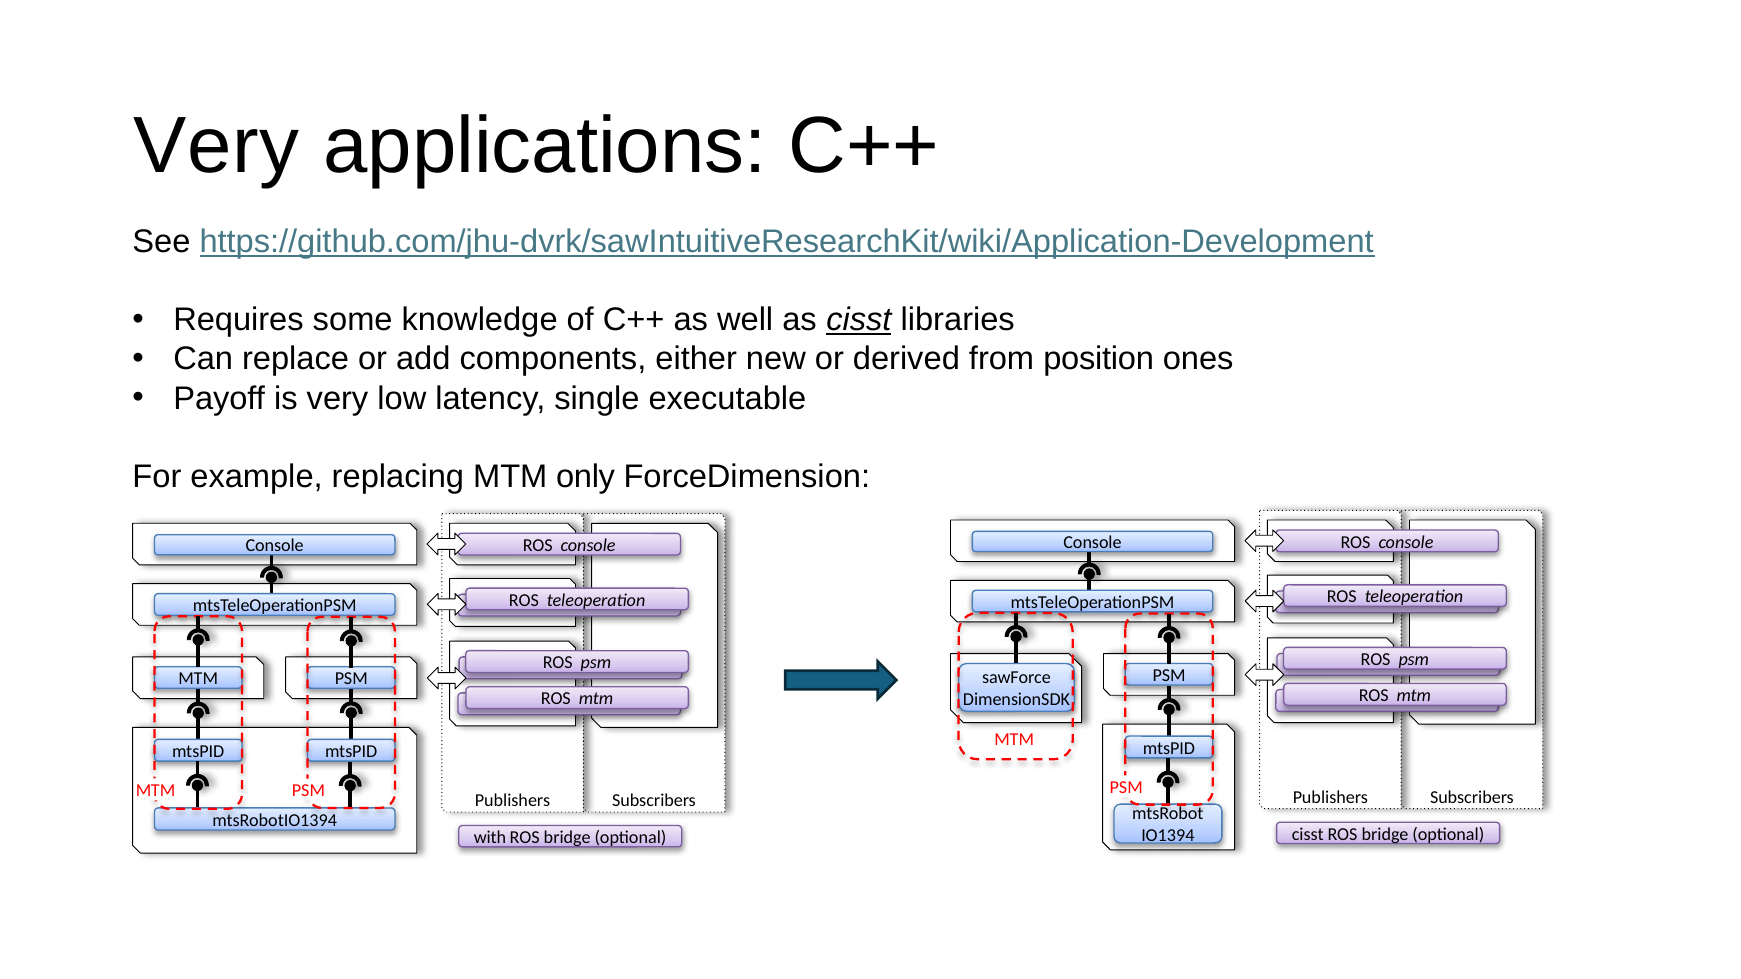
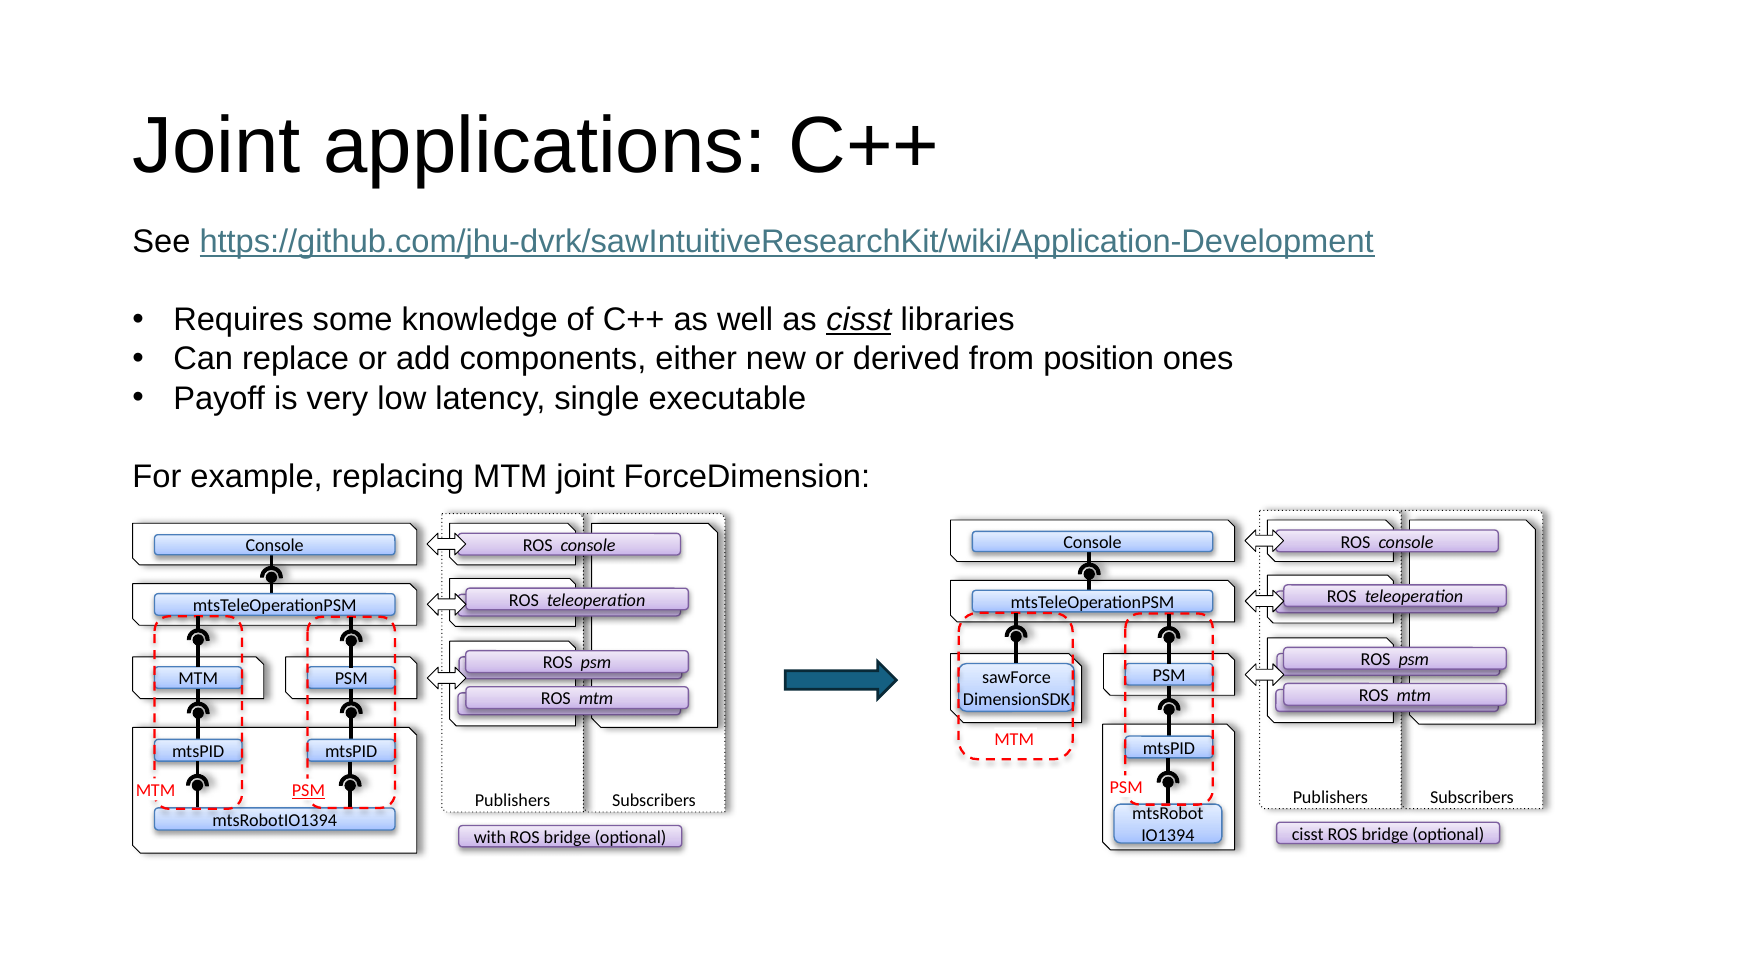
Very: Very -> Joint (217, 146)
MTM only: only -> joint (586, 477)
PSM underline: none -> present (308, 791)
